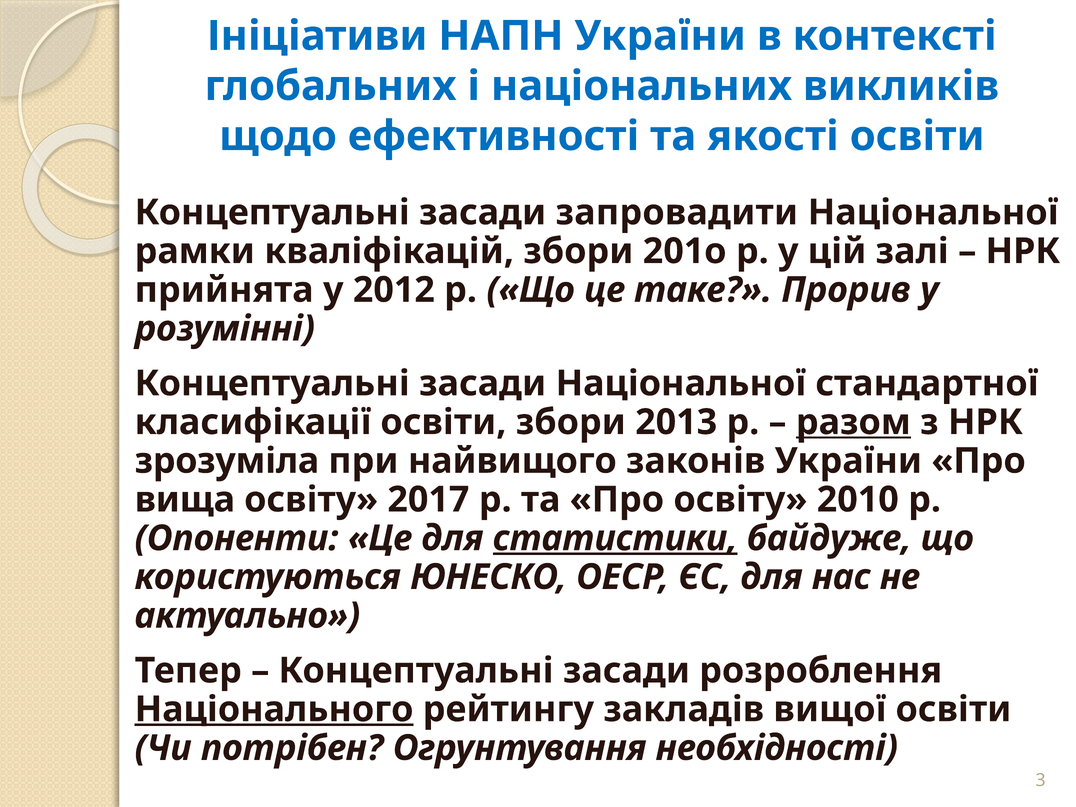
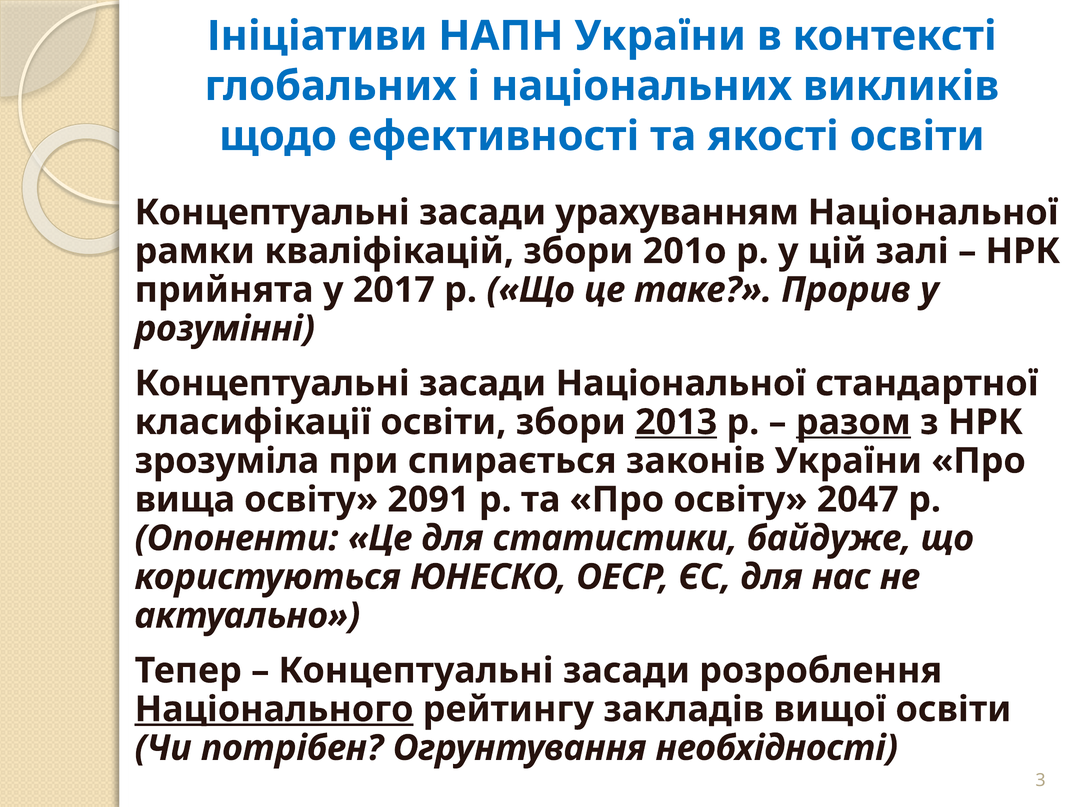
запровадити: запровадити -> урахуванням (677, 213)
2012: 2012 -> 2017 (394, 290)
2013 underline: none -> present (676, 422)
найвищого: найвищого -> спирається (512, 461)
2017: 2017 -> 2091 (428, 500)
2010: 2010 -> 2047 (858, 500)
статистики underline: present -> none (615, 538)
